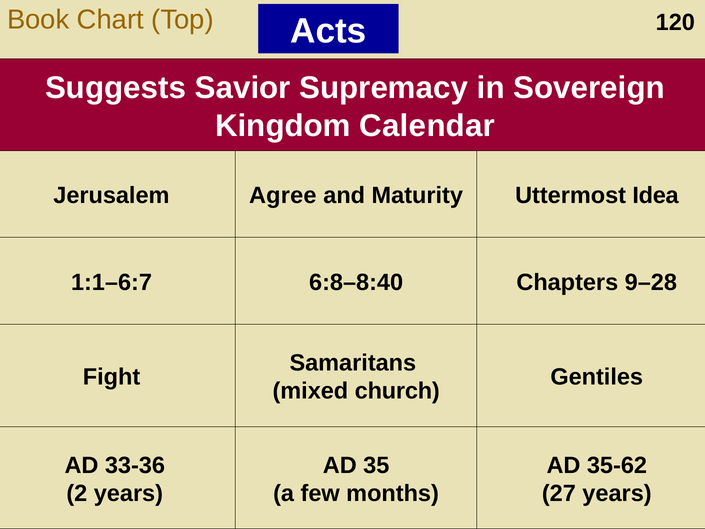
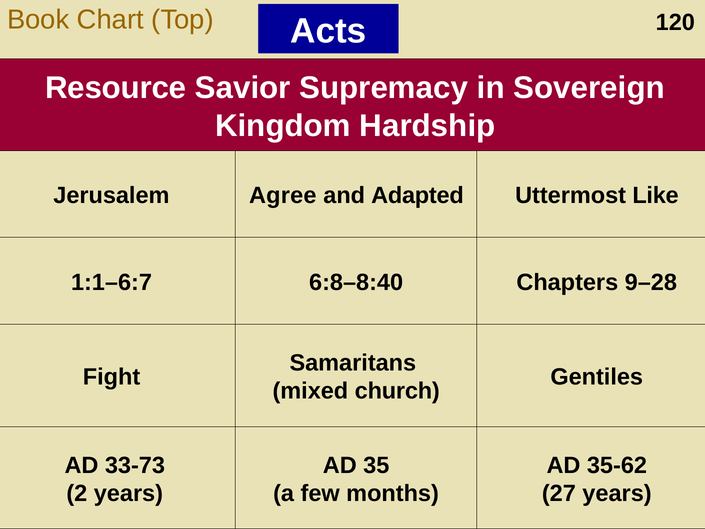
Suggests: Suggests -> Resource (116, 88)
Calendar: Calendar -> Hardship (427, 126)
Maturity: Maturity -> Adapted (417, 196)
Idea: Idea -> Like (656, 196)
33-36: 33-36 -> 33-73 (135, 465)
